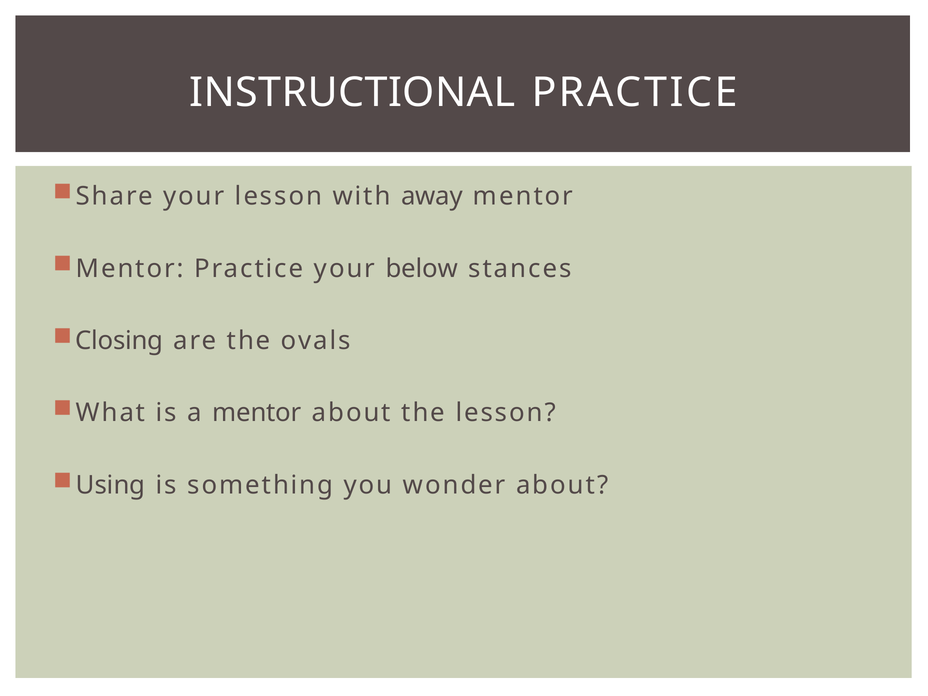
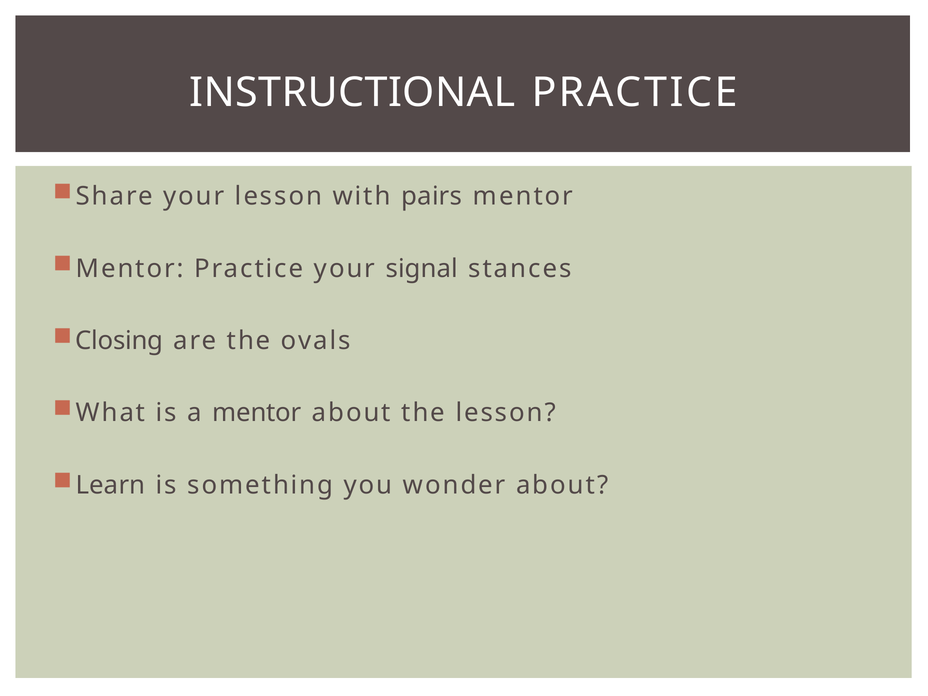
away: away -> pairs (432, 196)
below: below -> signal (422, 269)
Using: Using -> Learn (110, 485)
